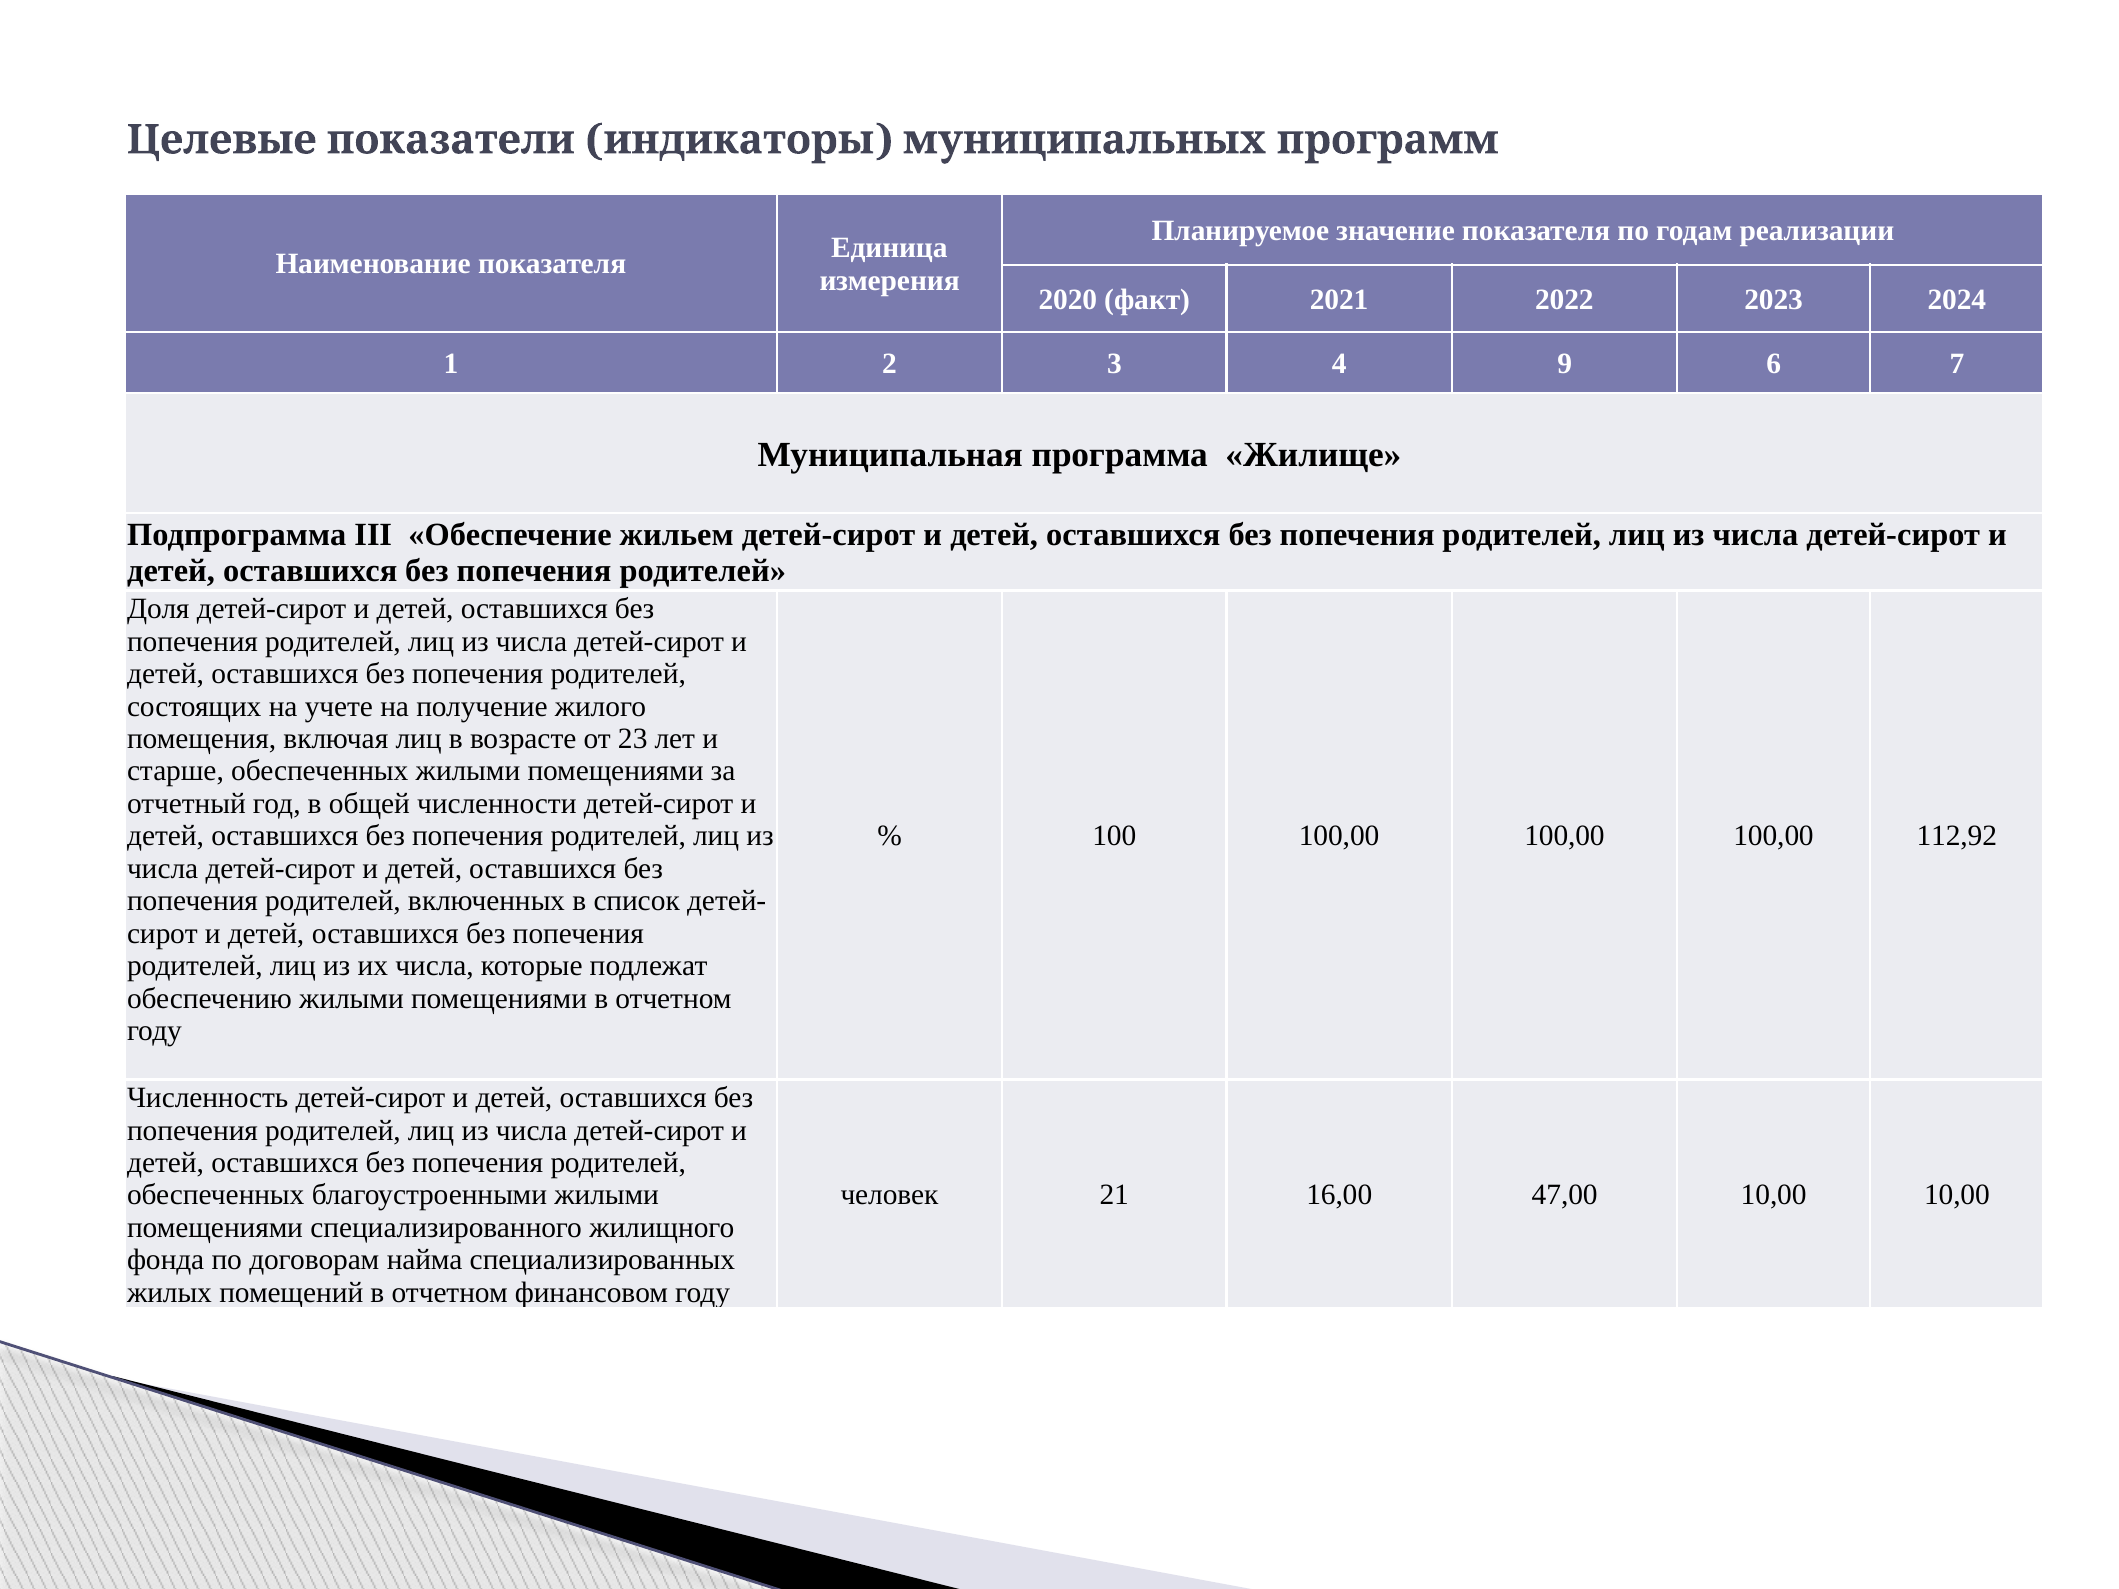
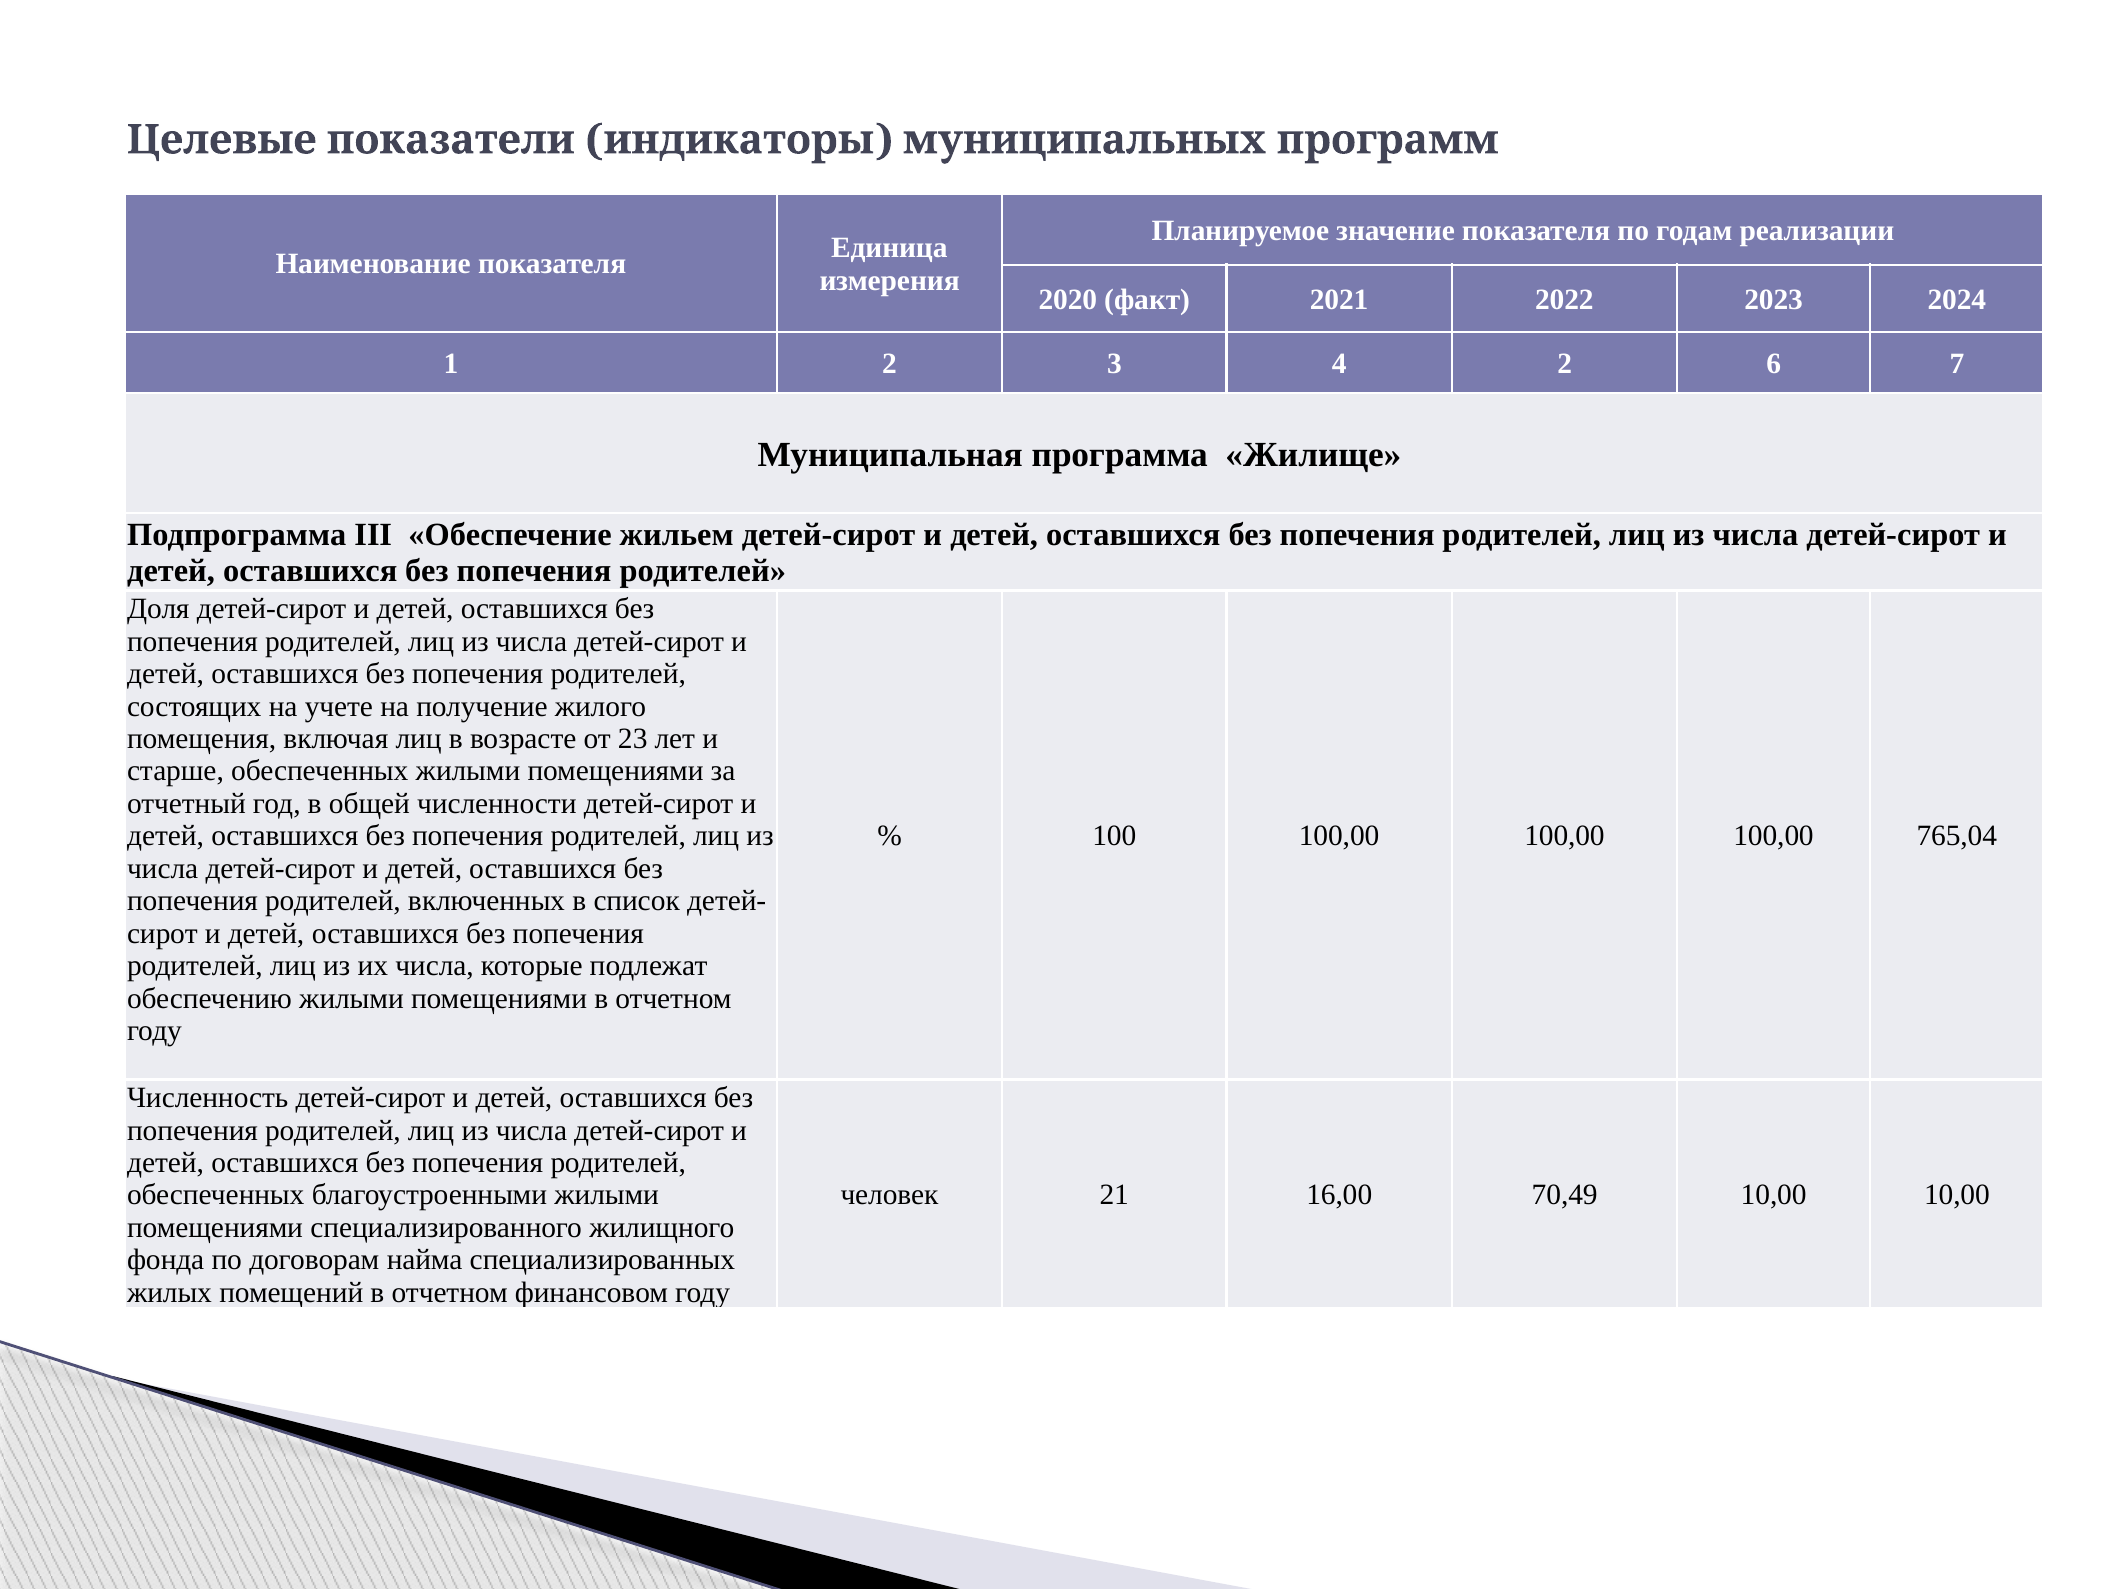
4 9: 9 -> 2 (1565, 364)
112,92: 112,92 -> 765,04 (1957, 836)
47,00: 47,00 -> 70,49 (1565, 1195)
